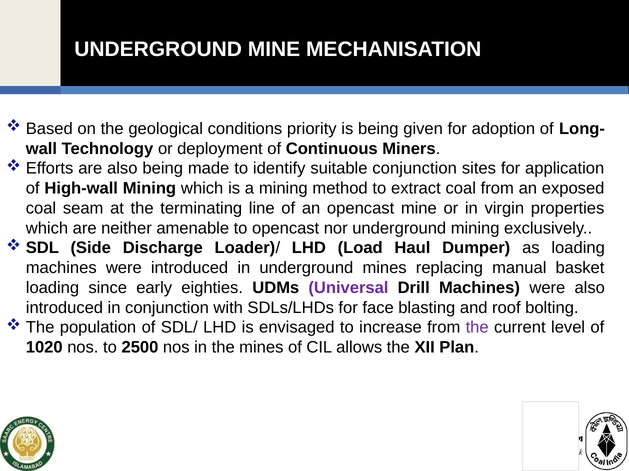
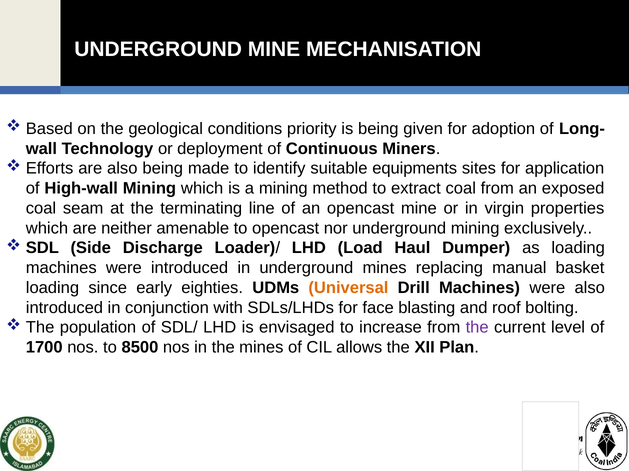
suitable conjunction: conjunction -> equipments (415, 169)
Universal colour: purple -> orange (348, 288)
1020: 1020 -> 1700 (44, 348)
2500: 2500 -> 8500 (140, 348)
